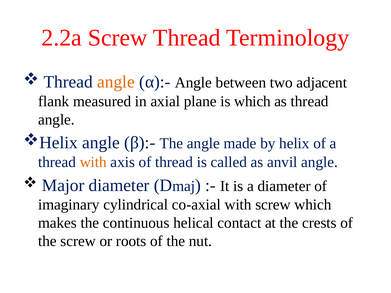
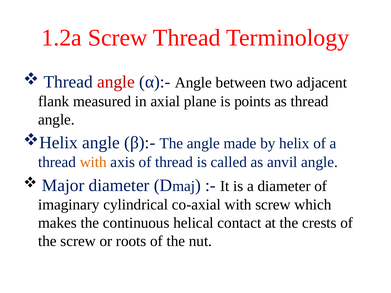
2.2a: 2.2a -> 1.2a (62, 38)
angle colour: orange -> red (116, 82)
is which: which -> points (252, 101)
